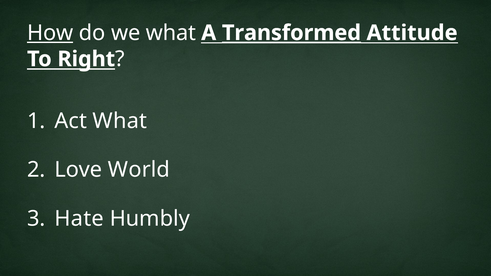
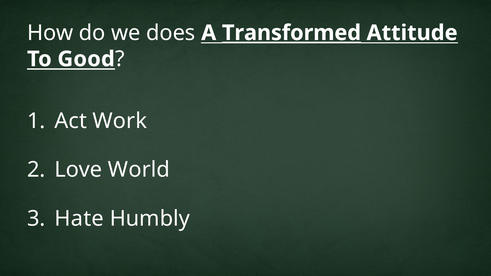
How underline: present -> none (50, 33)
we what: what -> does (171, 33)
Right: Right -> Good (86, 59)
Act What: What -> Work (120, 121)
